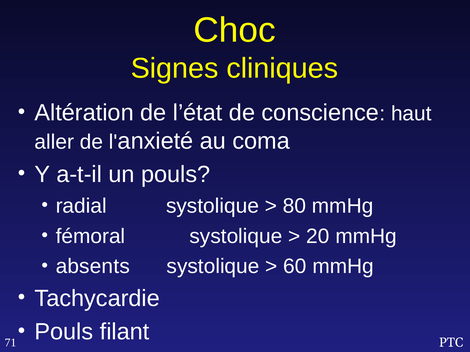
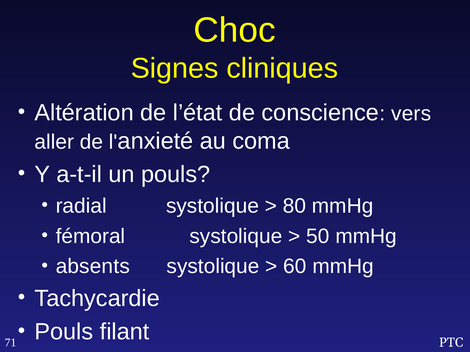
haut: haut -> vers (411, 114)
20: 20 -> 50 (318, 237)
